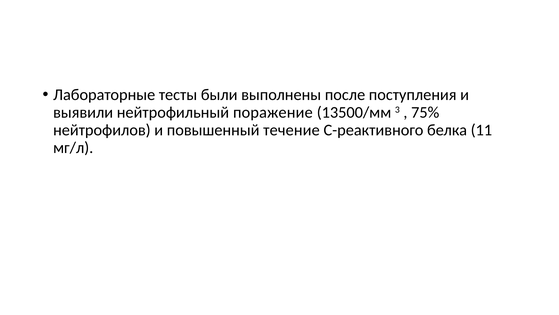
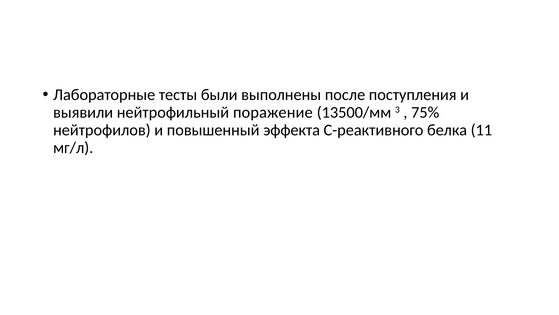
течение: течение -> эффекта (292, 130)
